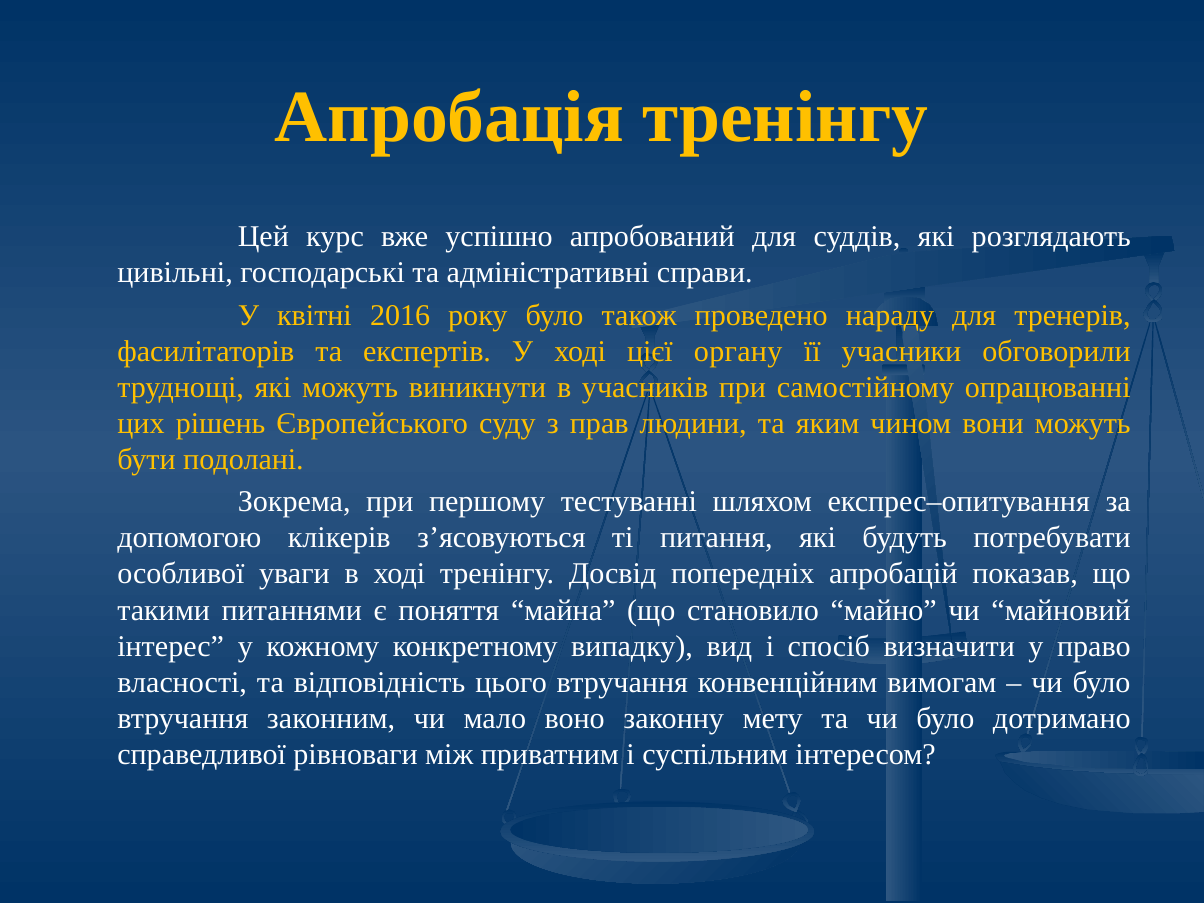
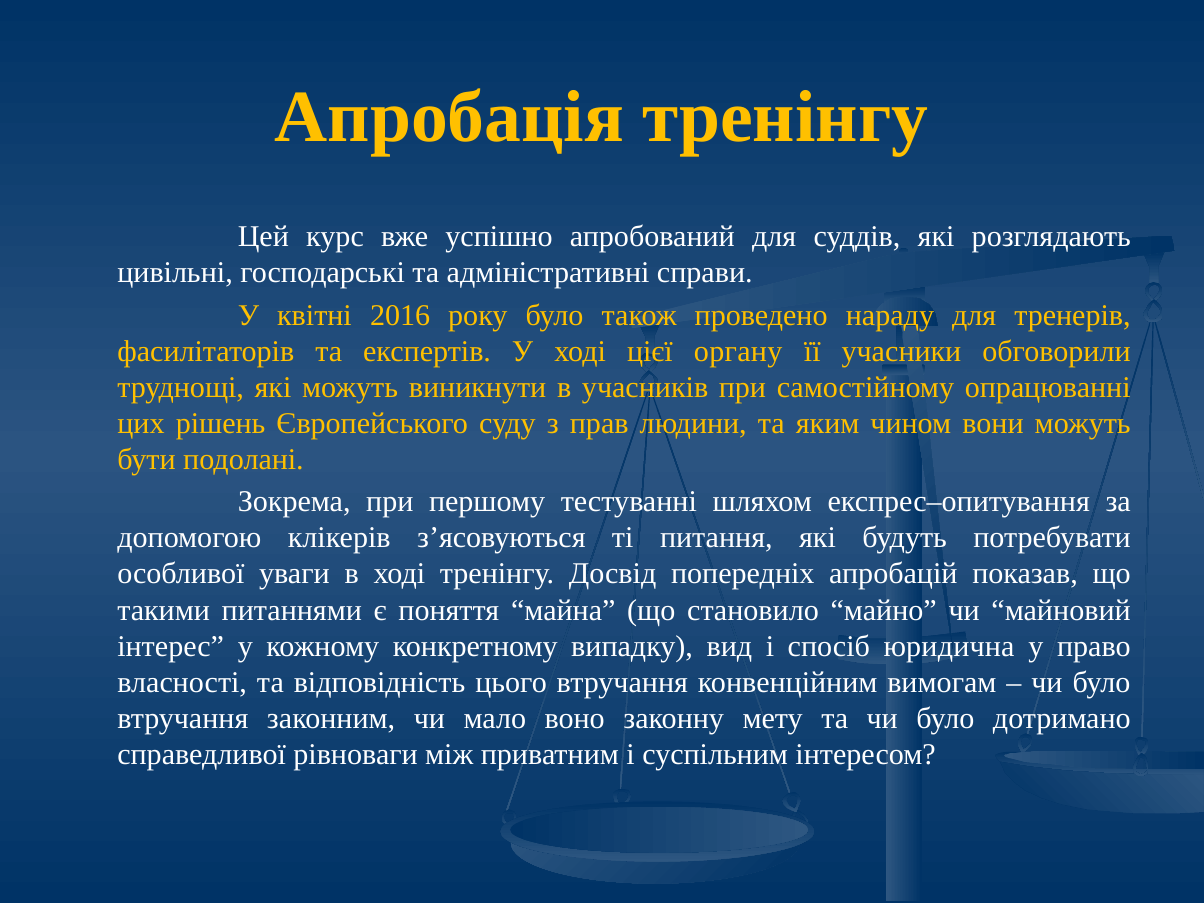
визначити: визначити -> юридична (949, 646)
